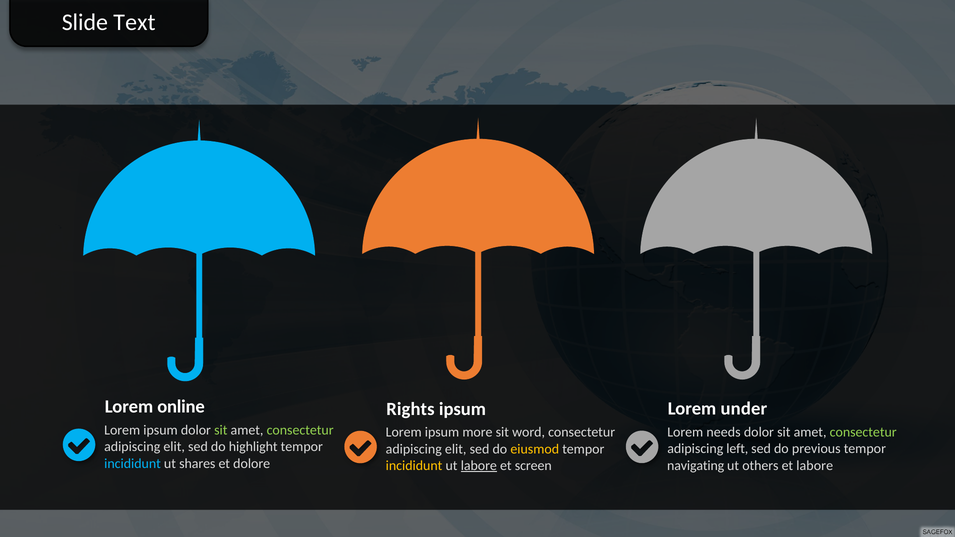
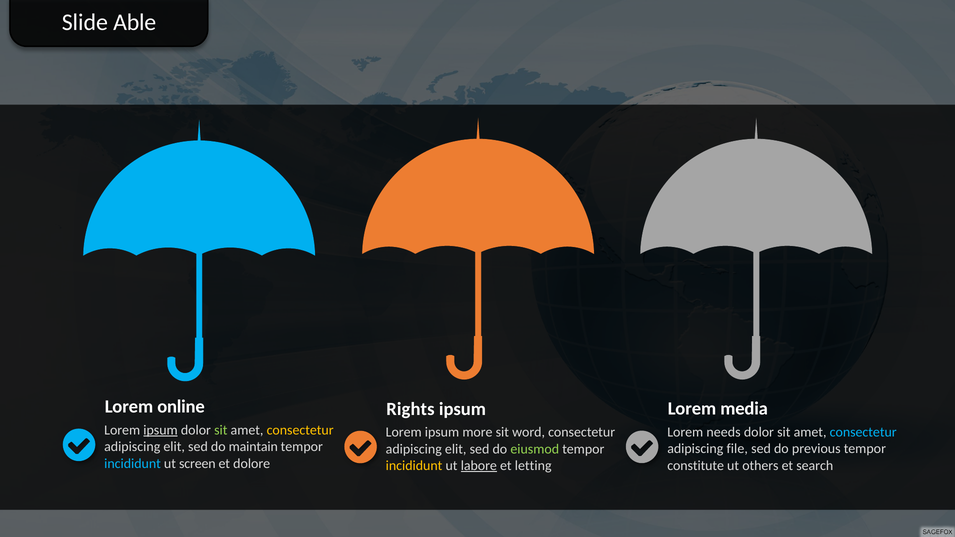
Text: Text -> Able (135, 23)
under: under -> media (744, 409)
ipsum underline: none -> present (161, 430)
consectetur colour: light green -> yellow (300, 430)
consectetur colour: light green -> light blue (863, 432)
highlight: highlight -> maintain (253, 447)
left: left -> file (737, 449)
eiusmod colour: yellow -> light green (535, 449)
shares: shares -> screen (197, 464)
navigating: navigating -> constitute (696, 466)
et labore: labore -> search (815, 466)
screen: screen -> letting (533, 466)
